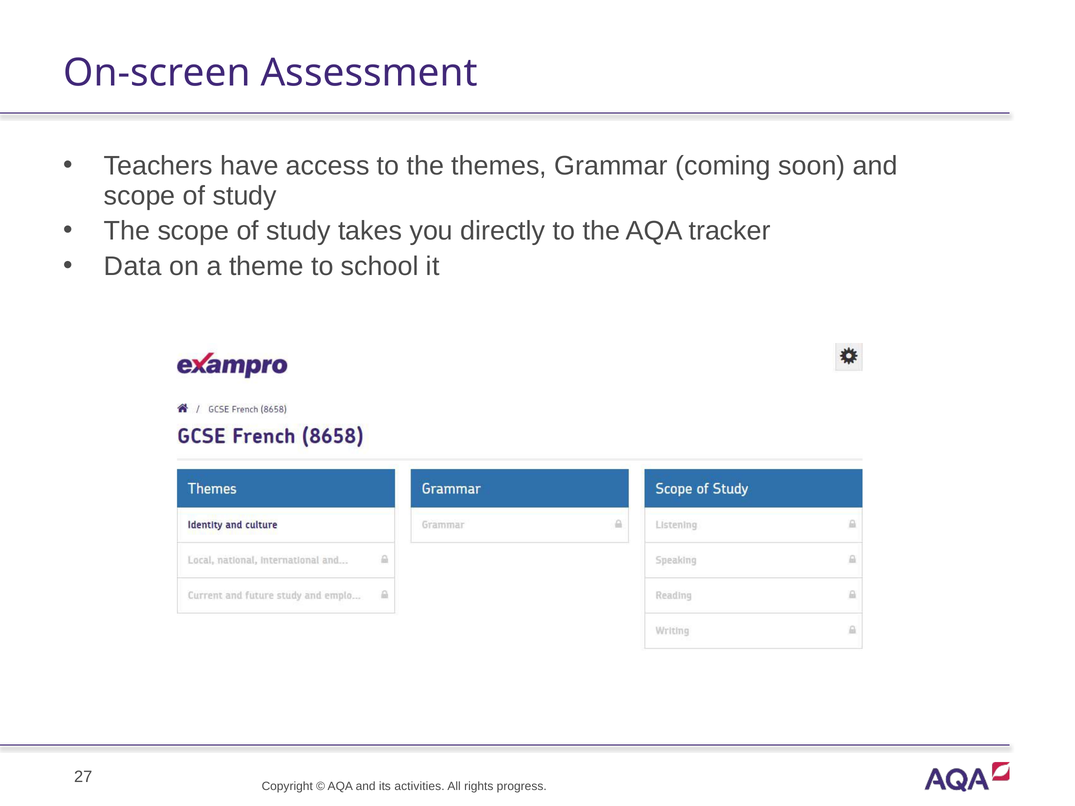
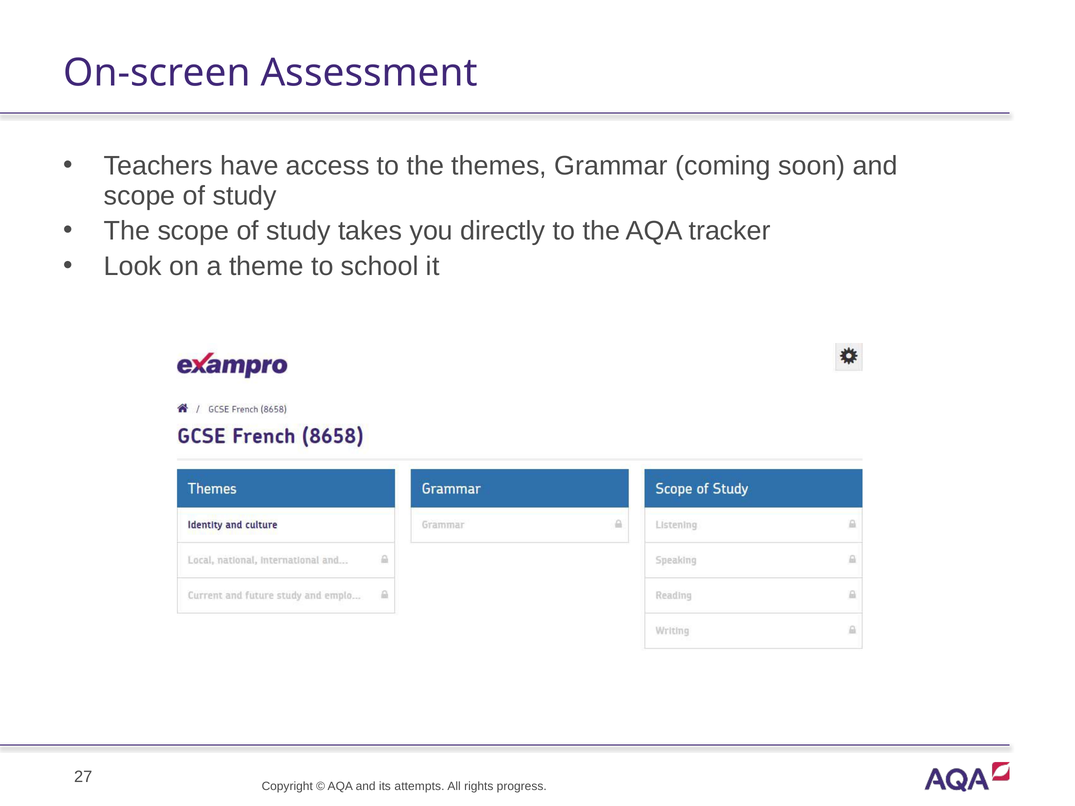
Data: Data -> Look (133, 266)
activities: activities -> attempts (419, 787)
